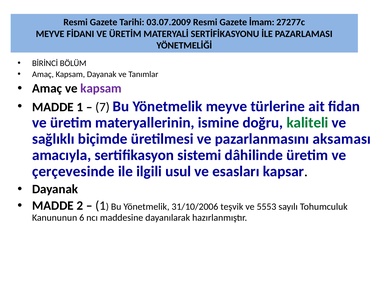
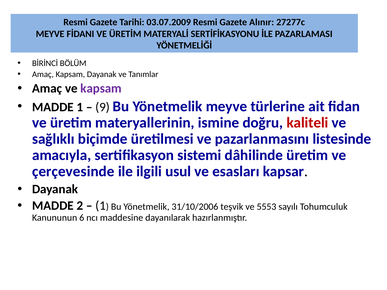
İmam: İmam -> Alınır (262, 22)
7: 7 -> 9 (103, 107)
kaliteli colour: green -> red (307, 123)
aksaması: aksaması -> listesinde (342, 139)
